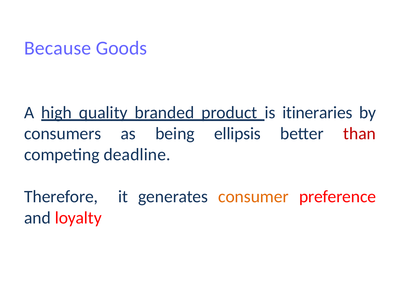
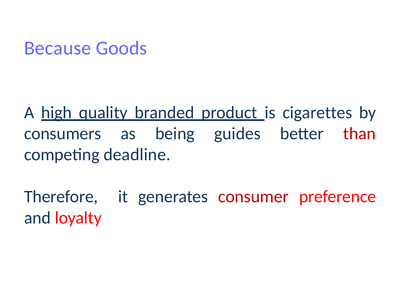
itineraries: itineraries -> cigarettes (317, 112)
ellipsis: ellipsis -> guides (237, 133)
consumer colour: orange -> red (253, 196)
